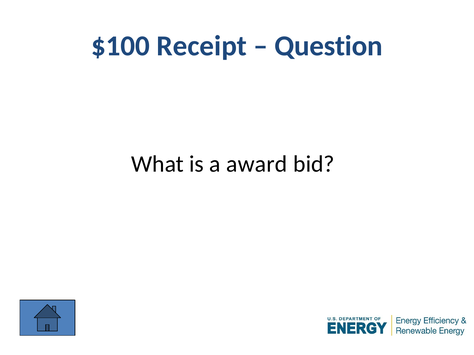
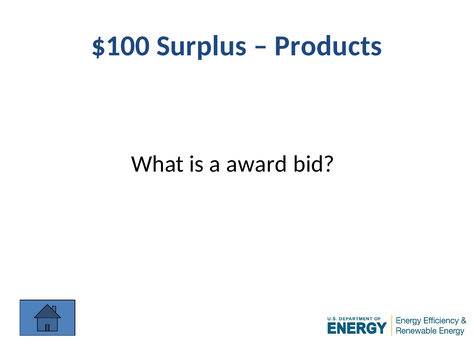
Receipt: Receipt -> Surplus (202, 46)
Question: Question -> Products (328, 46)
